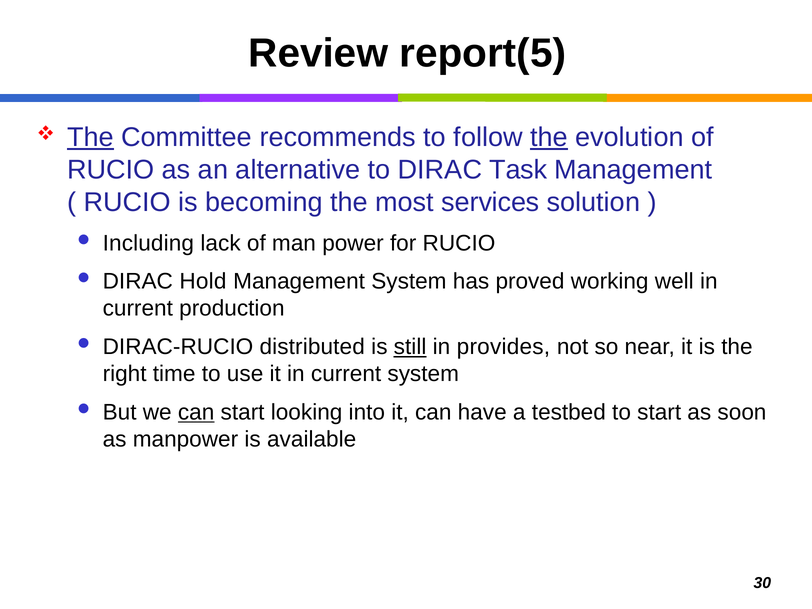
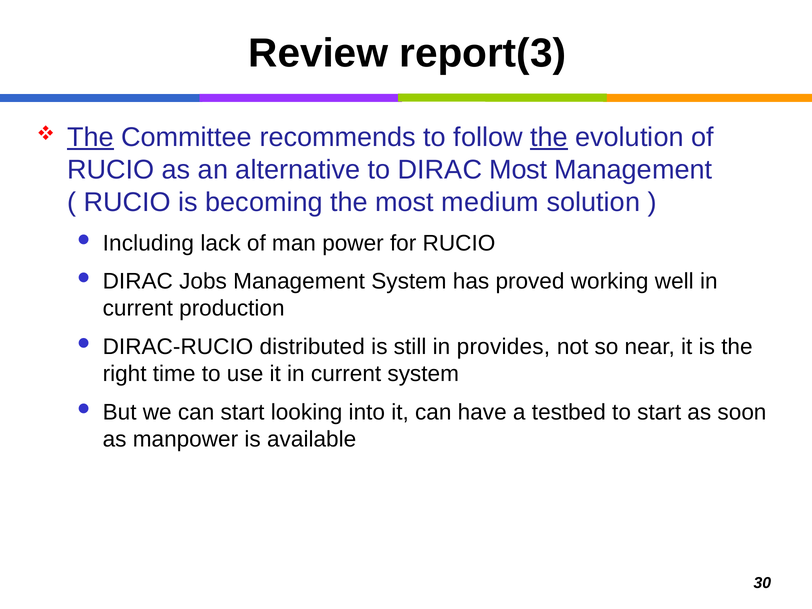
report(5: report(5 -> report(3 (483, 53)
DIRAC Task: Task -> Most (518, 170)
services: services -> medium (490, 202)
Hold: Hold -> Jobs (203, 281)
still underline: present -> none (410, 347)
can underline: present -> none (196, 412)
